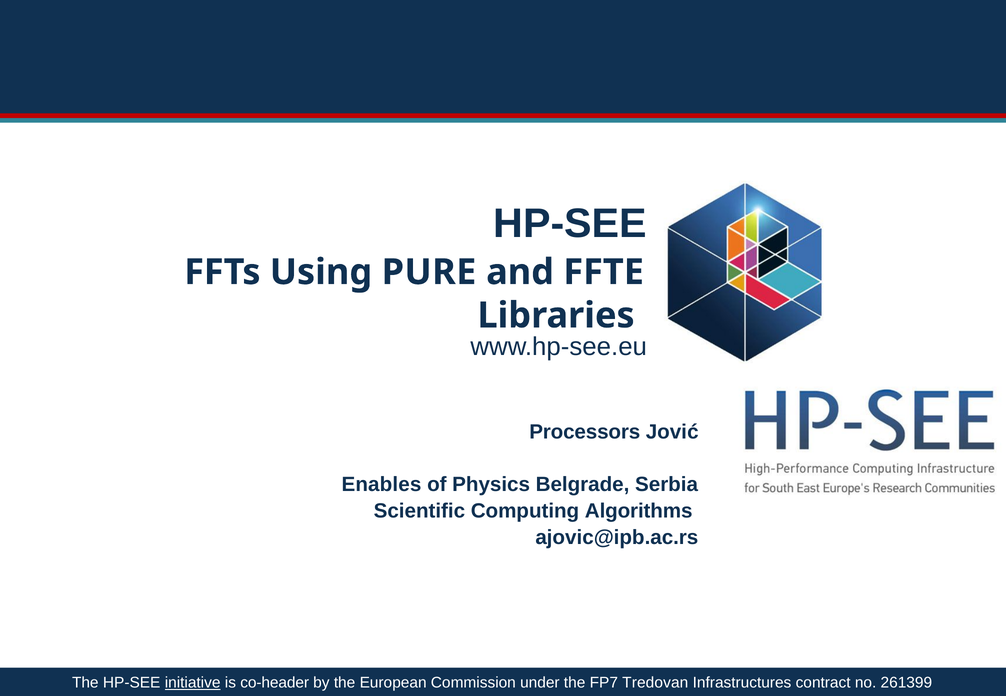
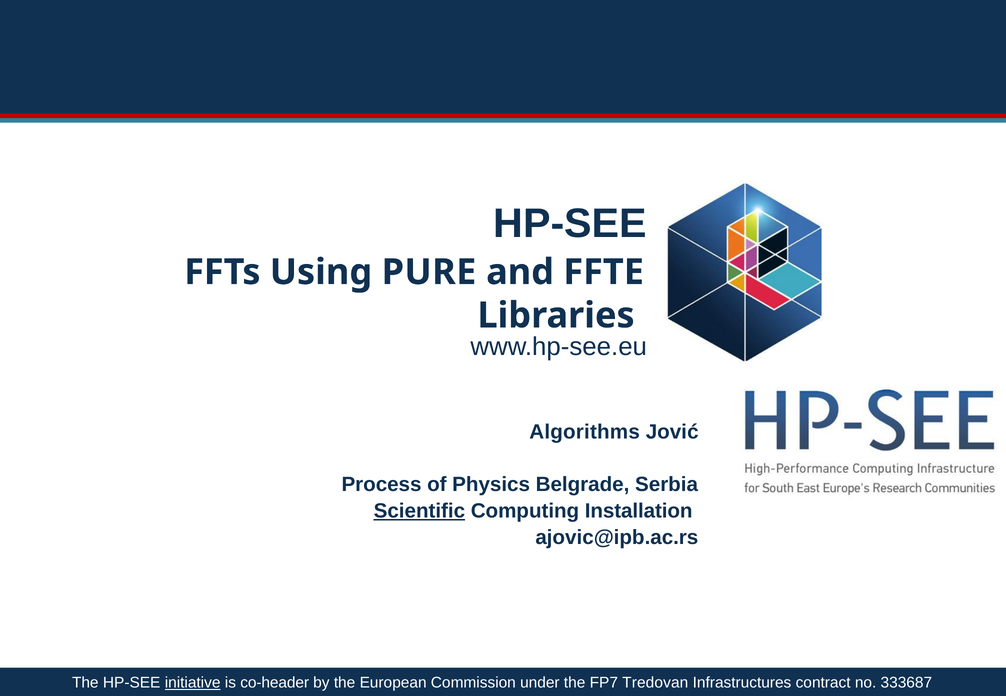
Processors: Processors -> Algorithms (585, 432)
Enables: Enables -> Process (382, 485)
Scientific underline: none -> present (419, 511)
Algorithms: Algorithms -> Installation (639, 511)
261399: 261399 -> 333687 (906, 683)
